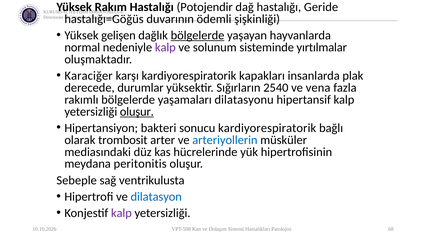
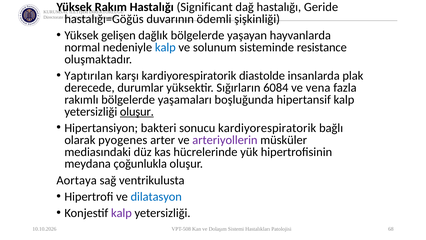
Potojendir: Potojendir -> Significant (205, 7)
bölgelerde underline: present -> none (198, 35)
kalp colour: purple -> blue (165, 47)
yırtılmalar: yırtılmalar -> resistance (322, 47)
Karaciğer: Karaciğer -> Yaptırılan (89, 76)
kapakları: kapakları -> diastolde (262, 76)
2540: 2540 -> 6084 (276, 88)
dilatasyonu: dilatasyonu -> boşluğunda (244, 99)
trombosit: trombosit -> pyogenes (123, 140)
arteriyollerin colour: blue -> purple (225, 140)
peritonitis: peritonitis -> çoğunlukla (140, 164)
Sebeple: Sebeple -> Aortaya (77, 180)
